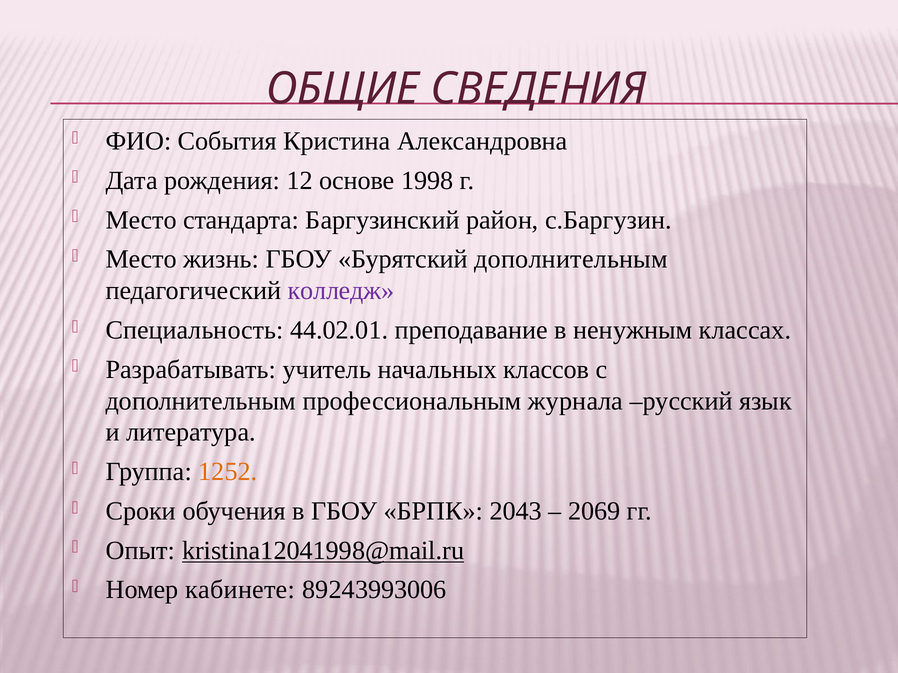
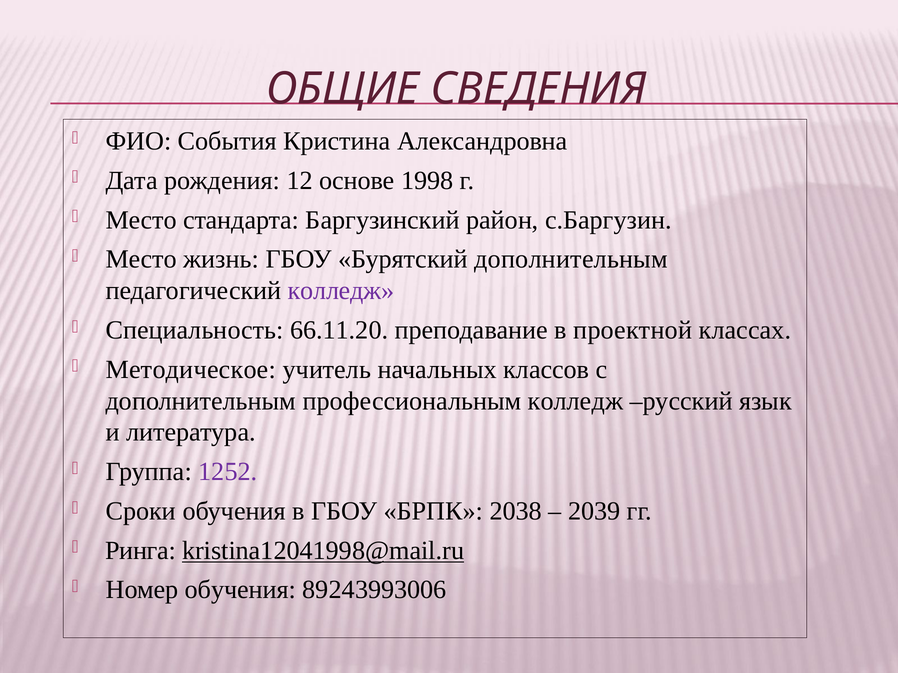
44.02.01: 44.02.01 -> 66.11.20 (339, 330)
ненужным: ненужным -> проектной (633, 330)
Разрабатывать: Разрабатывать -> Методическое (191, 370)
профессиональным журнала: журнала -> колледж (575, 401)
1252 colour: orange -> purple (228, 472)
2043: 2043 -> 2038 (516, 511)
2069: 2069 -> 2039 (594, 511)
Опыт: Опыт -> Ринга (141, 551)
Номер кабинете: кабинете -> обучения (240, 590)
